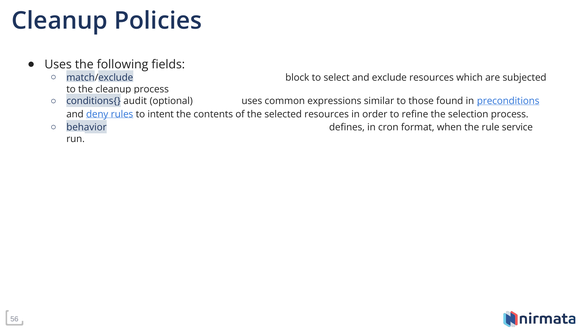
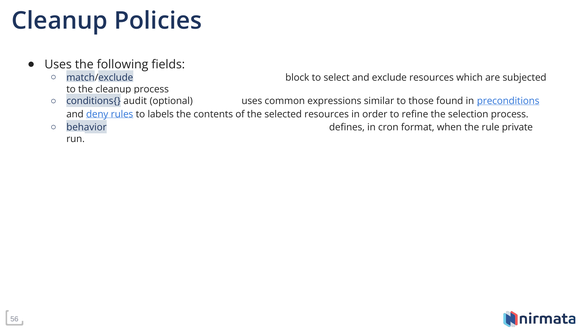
intent: intent -> labels (161, 114)
service: service -> private (517, 127)
